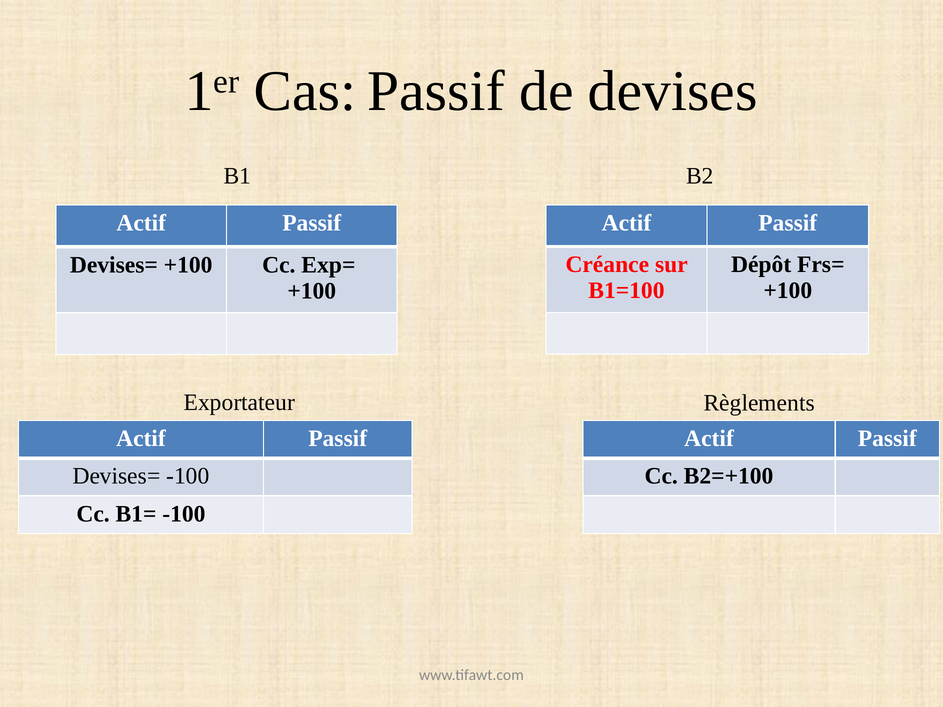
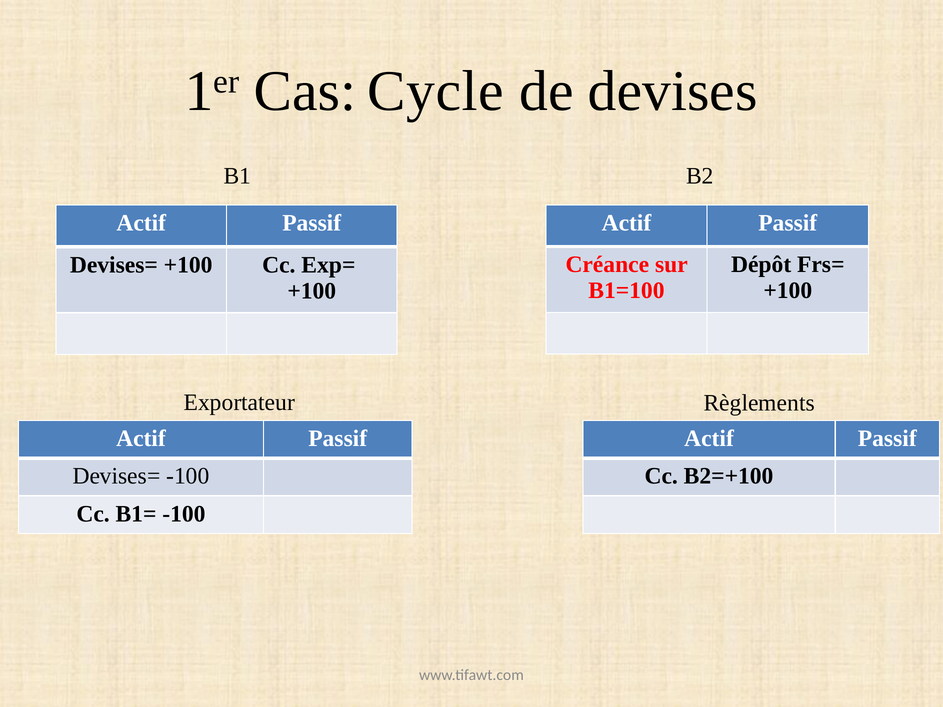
Cas Passif: Passif -> Cycle (436, 91)
